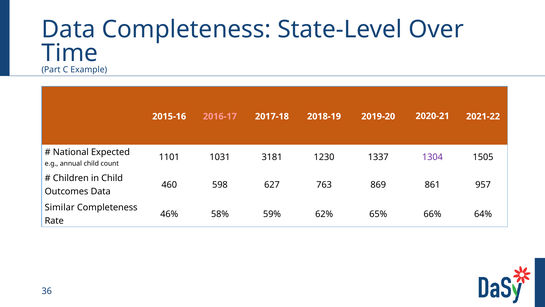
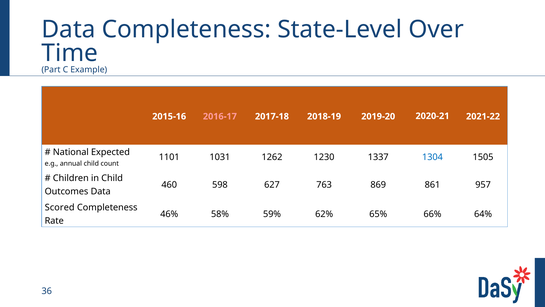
3181: 3181 -> 1262 (272, 157)
1304 colour: purple -> blue (432, 157)
Similar: Similar -> Scored (60, 207)
